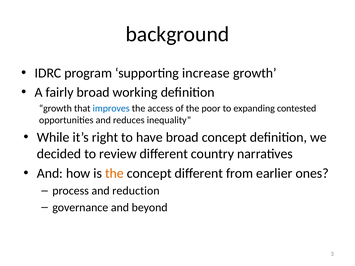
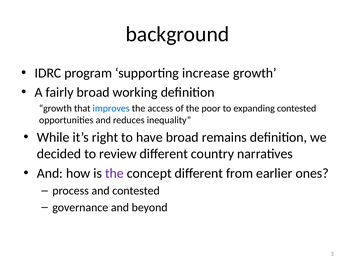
broad concept: concept -> remains (224, 137)
the colour: orange -> purple (114, 173)
and reduction: reduction -> contested (136, 191)
